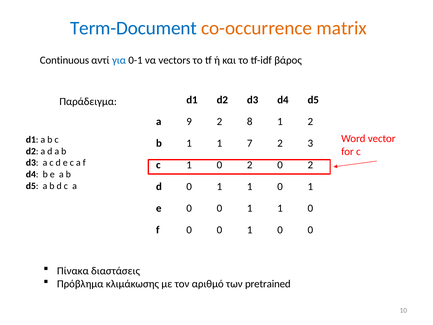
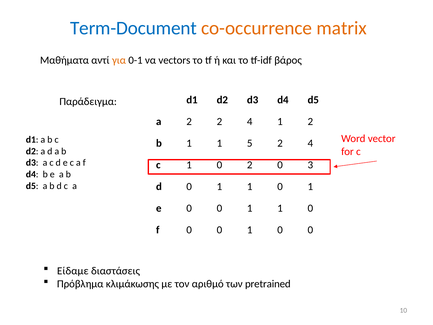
Continuous: Continuous -> Μαθήματα (64, 60)
για colour: blue -> orange (119, 60)
a 9: 9 -> 2 (189, 122)
8: 8 -> 4 (250, 122)
7: 7 -> 5 (250, 143)
3: 3 -> 4 (310, 143)
2 0 2: 2 -> 3 (310, 165)
Πίνακα: Πίνακα -> Είδαμε (73, 271)
